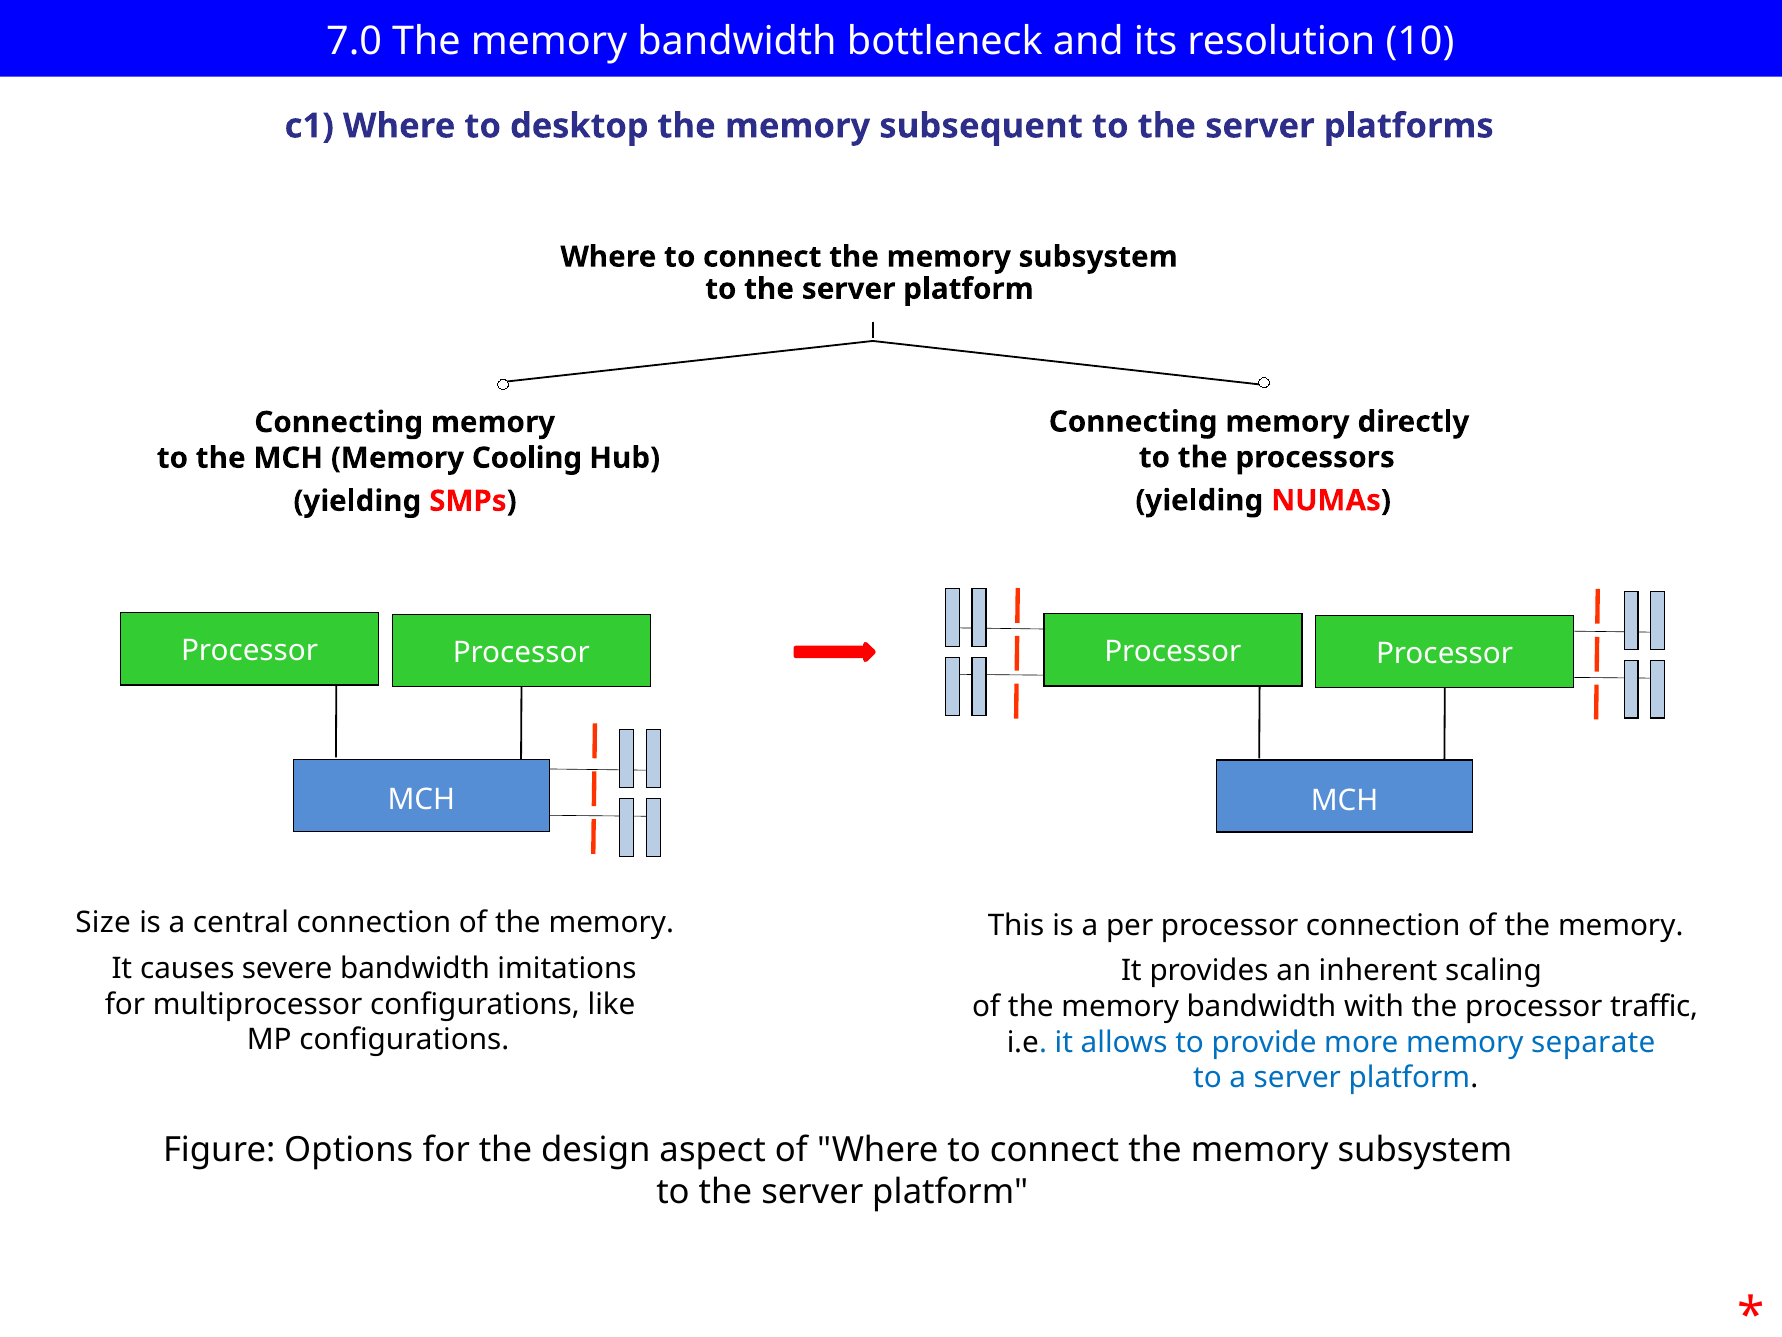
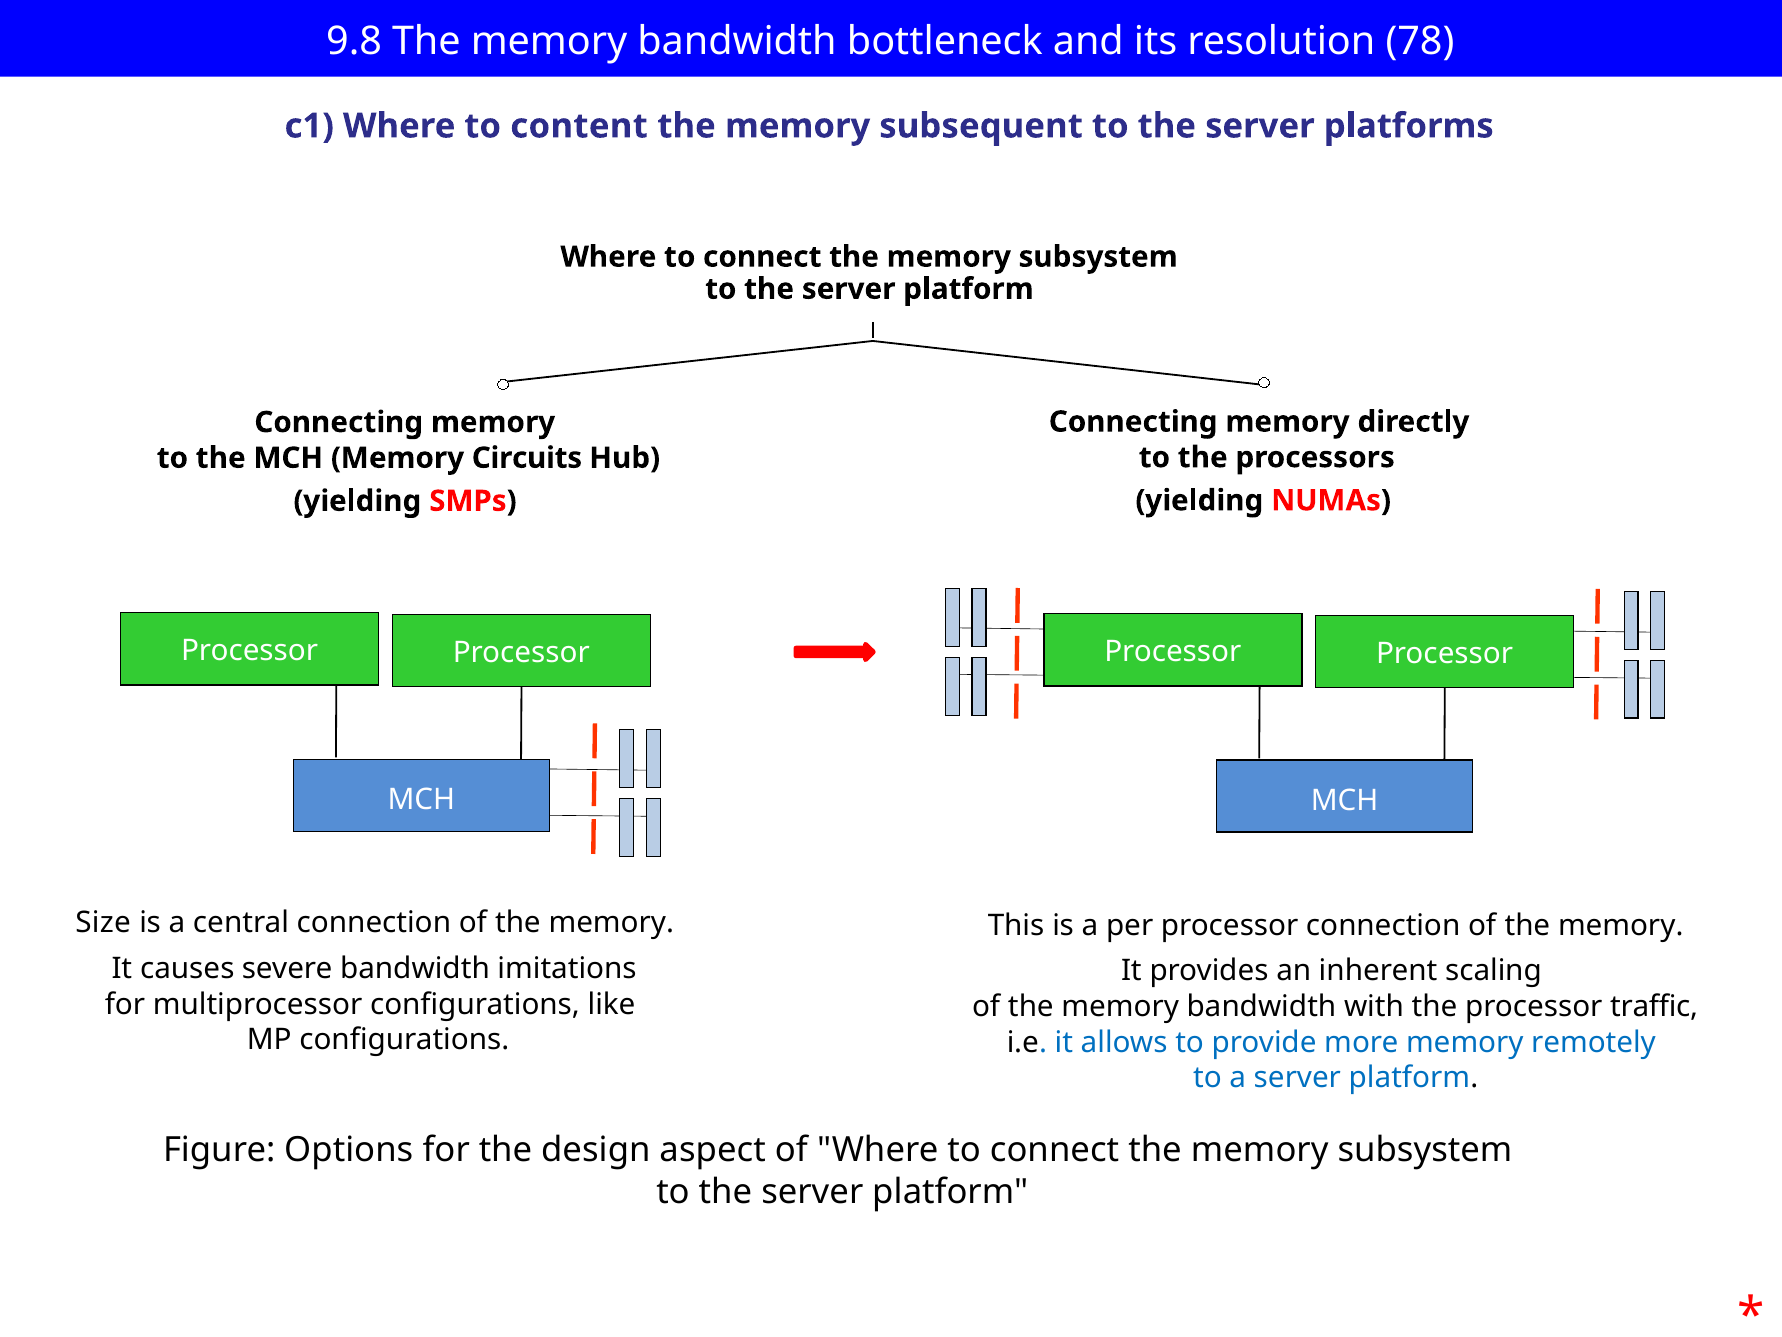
7.0: 7.0 -> 9.8 (354, 41)
10: 10 -> 78 (1420, 41)
desktop: desktop -> content (579, 126)
Cooling: Cooling -> Circuits (527, 458)
separate: separate -> remotely (1594, 1042)
